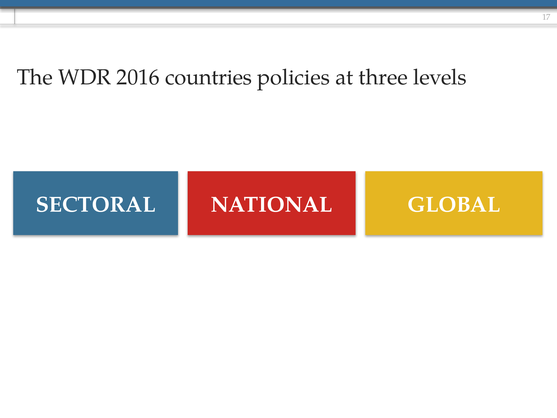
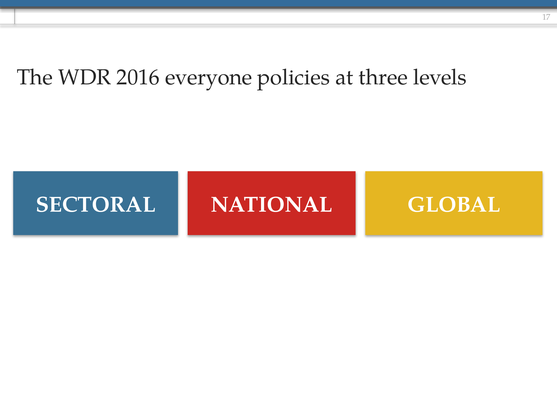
countries: countries -> everyone (209, 77)
